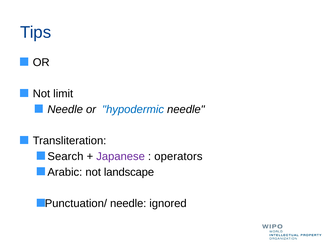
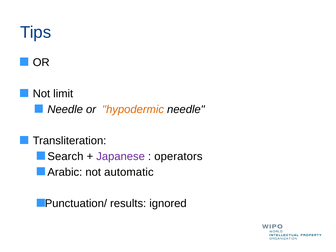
hypodermic colour: blue -> orange (133, 109)
landscape: landscape -> automatic (129, 172)
Punctuation/ needle: needle -> results (128, 203)
